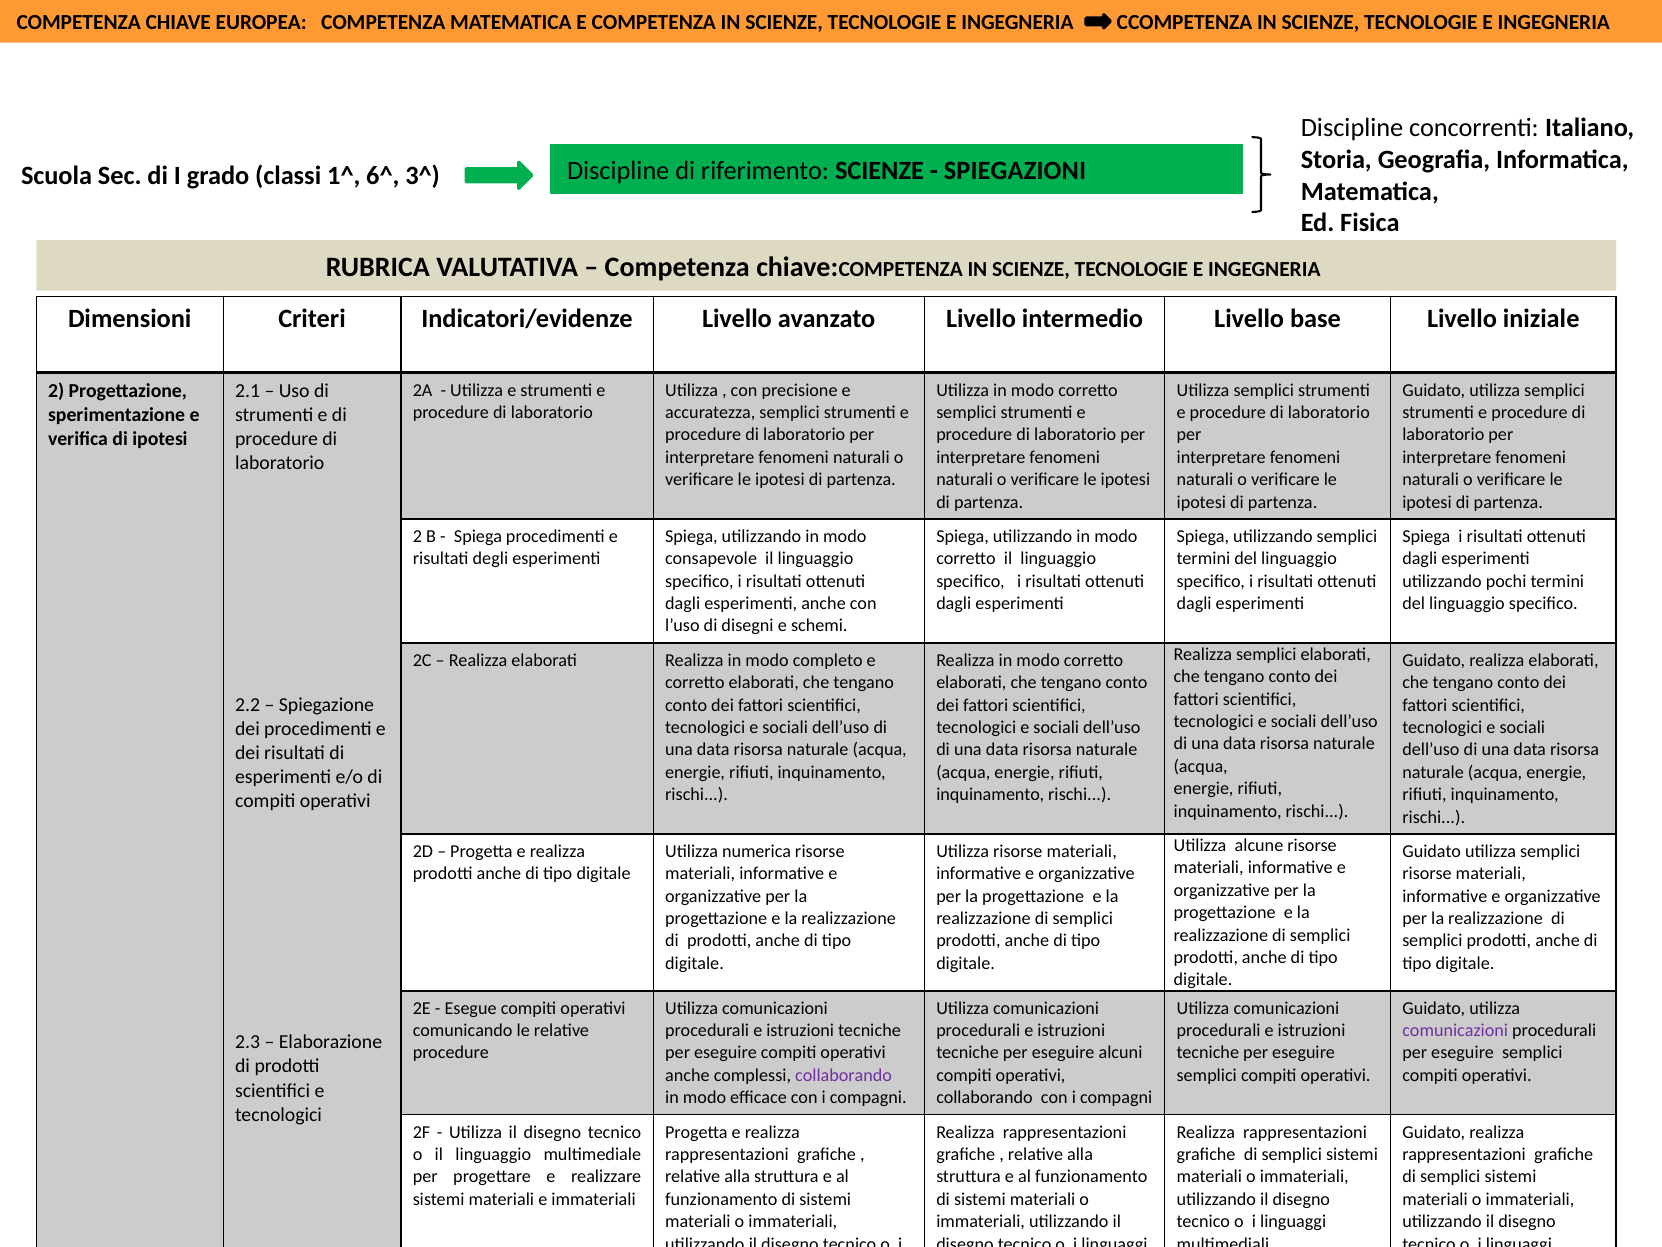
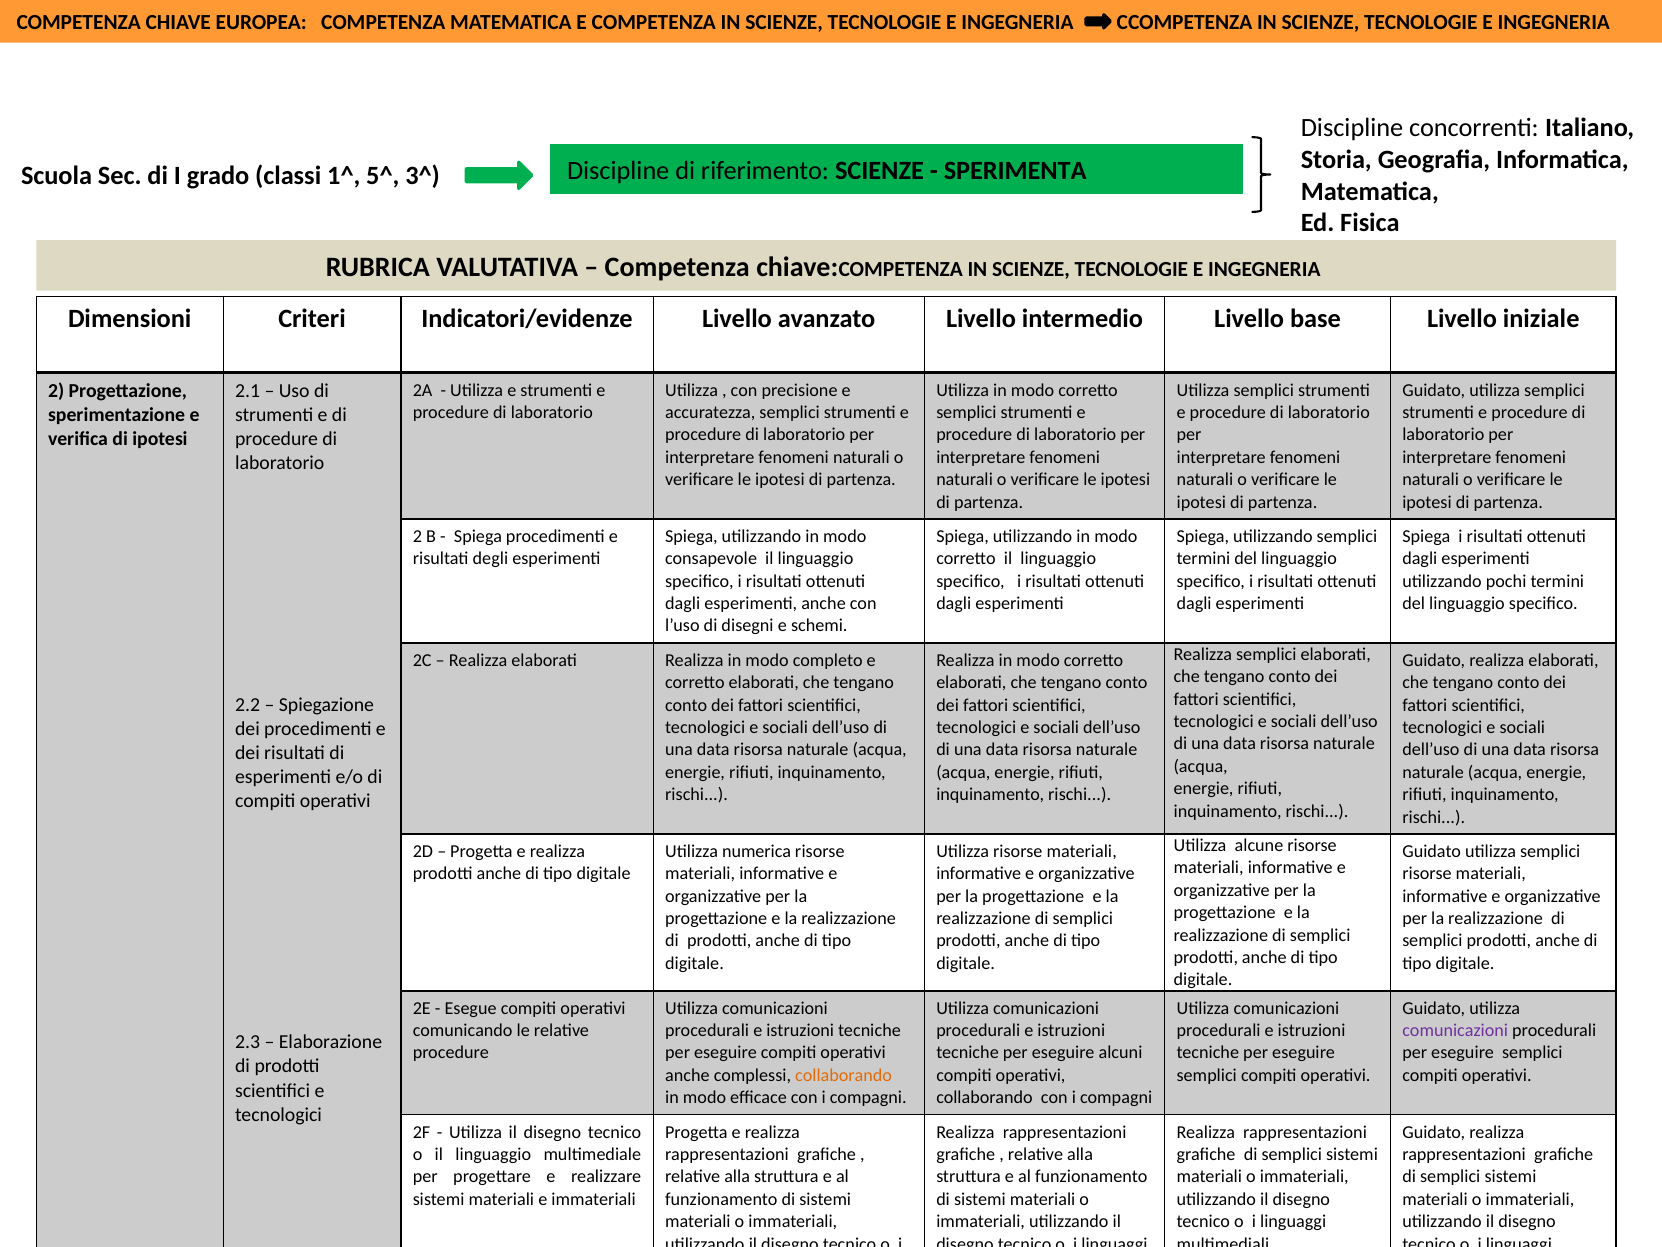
SPIEGAZIONI: SPIEGAZIONI -> SPERIMENTA (1015, 170)
6^: 6^ -> 5^ (383, 176)
collaborando colour: purple -> orange (844, 1075)
